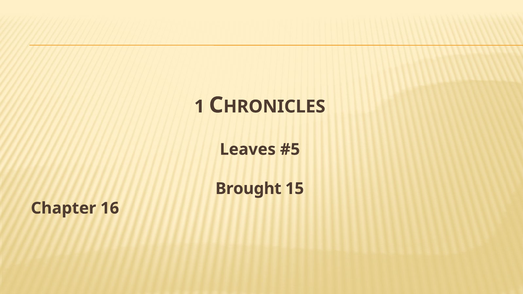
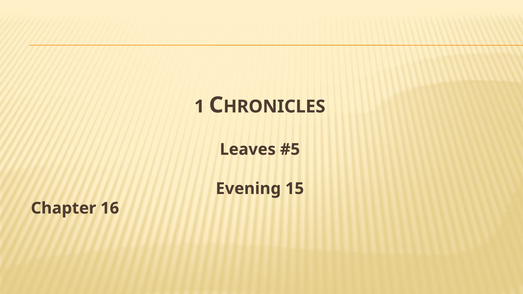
Brought: Brought -> Evening (248, 189)
